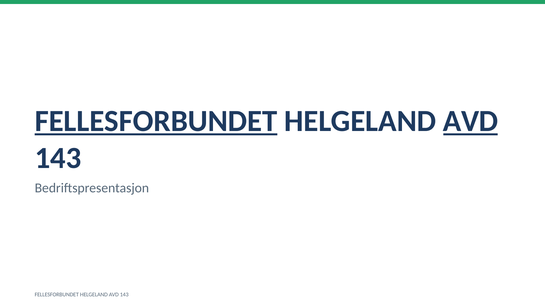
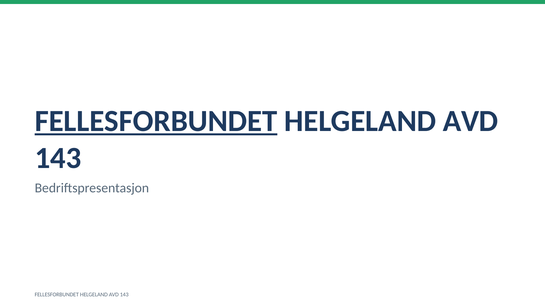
AVD underline: present -> none (471, 121)
